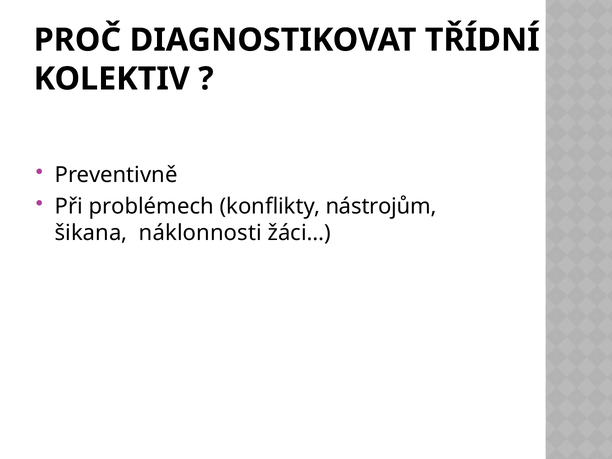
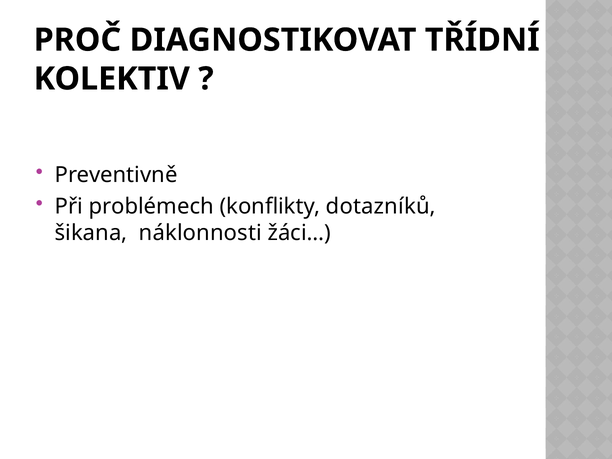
nástrojům: nástrojům -> dotazníků (381, 207)
